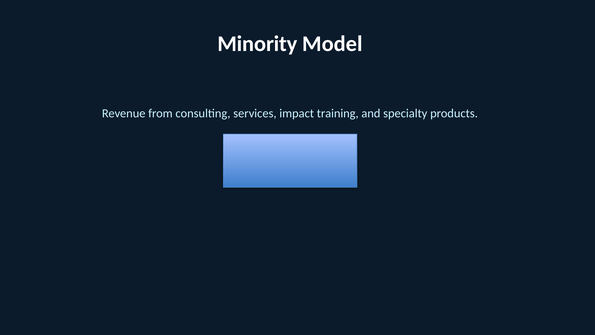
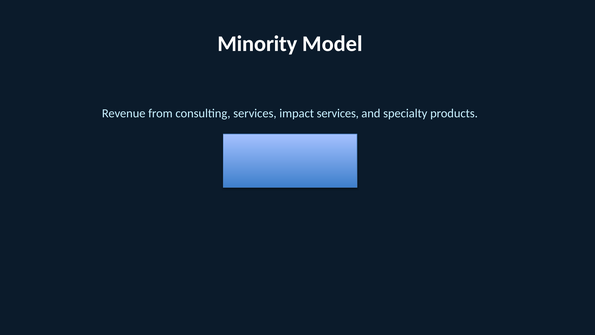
impact training: training -> services (338, 113)
